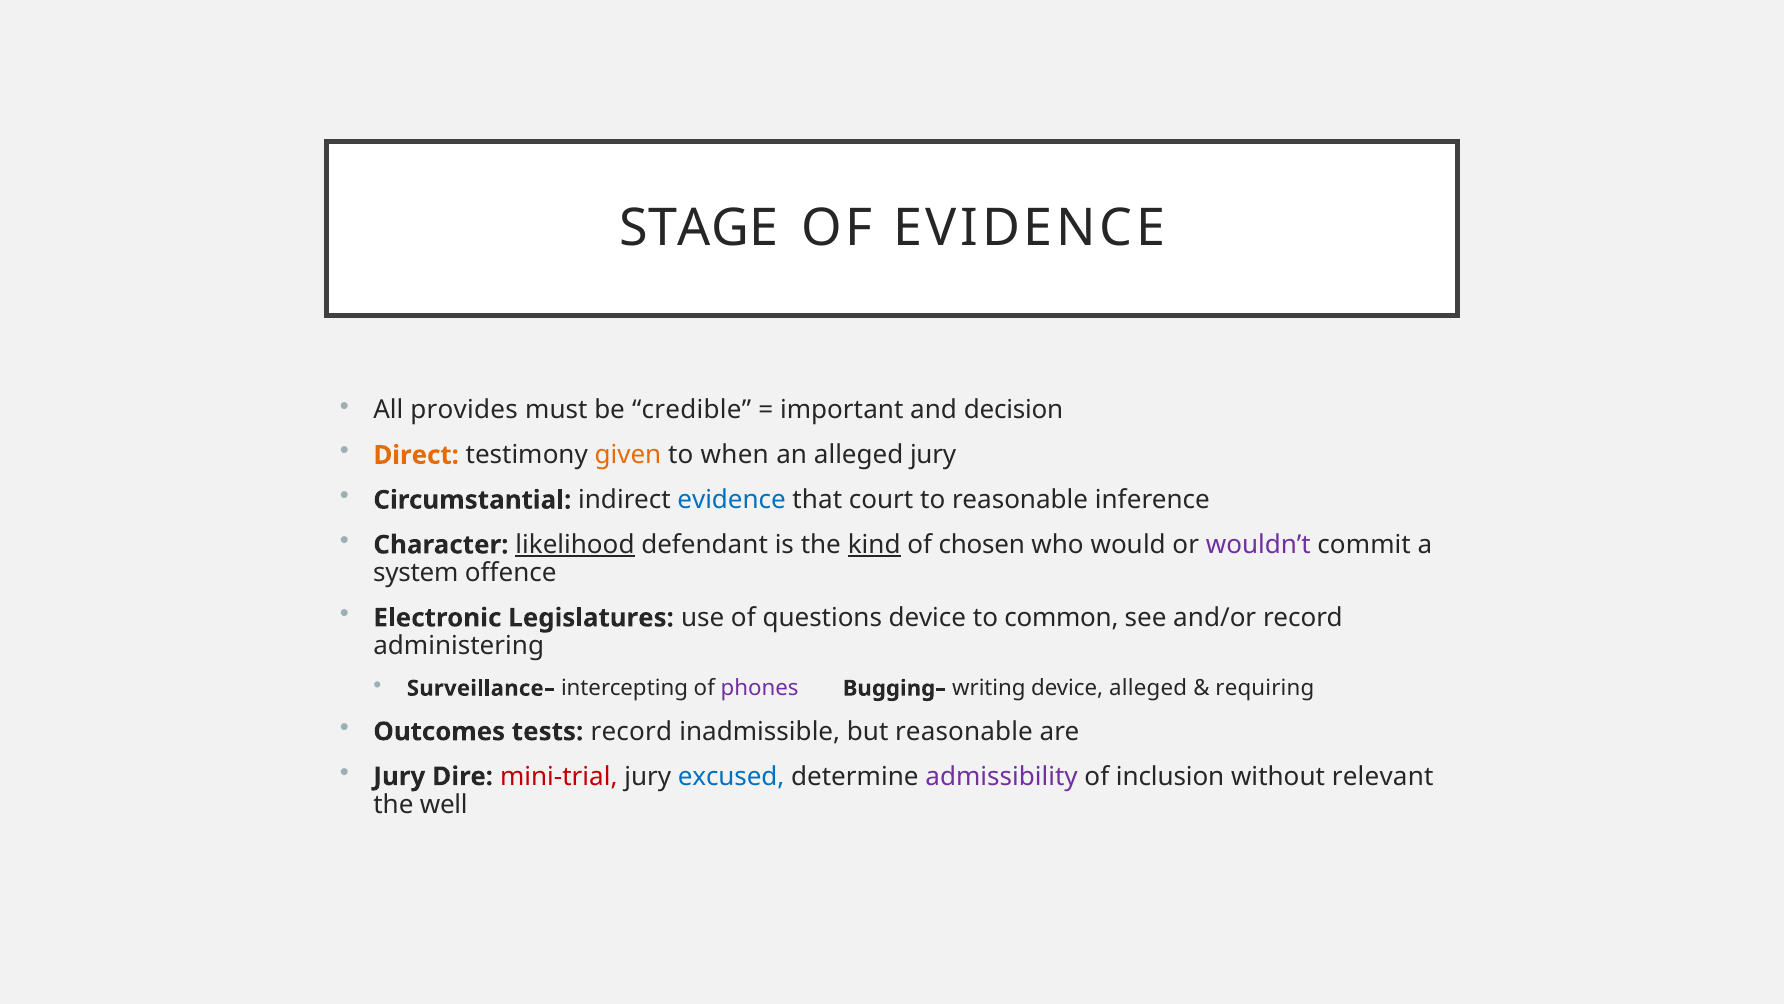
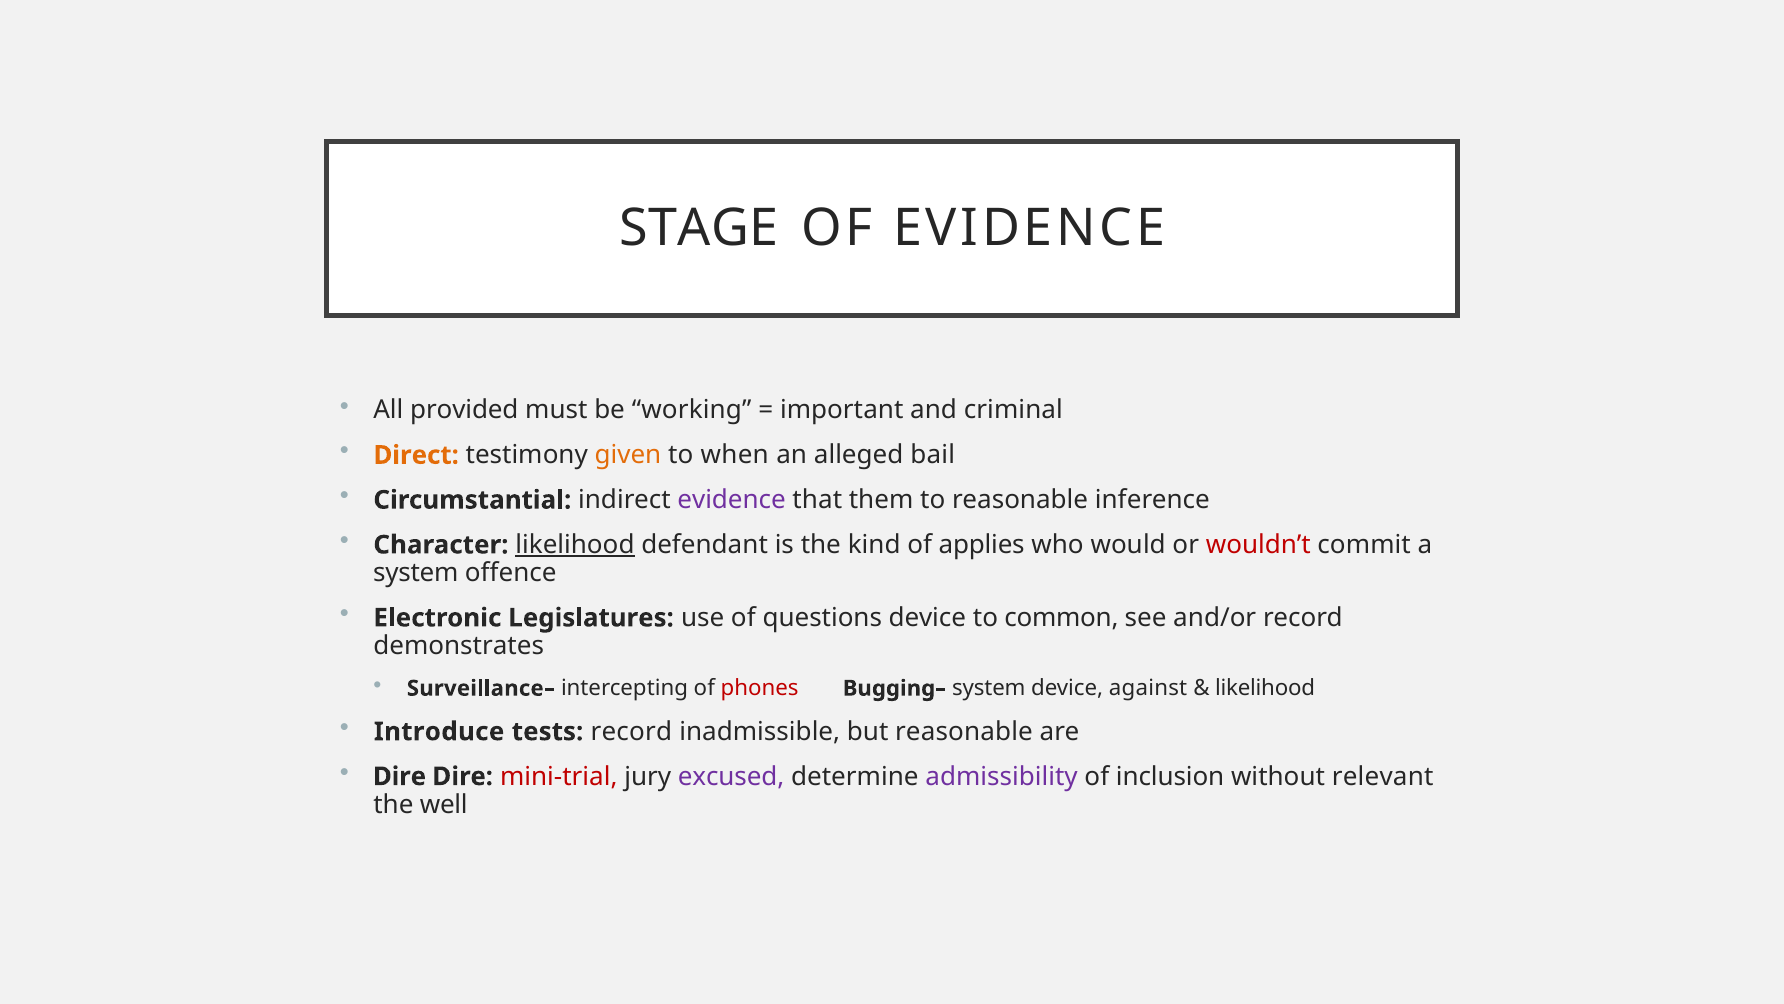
provides: provides -> provided (464, 410)
credible: credible -> working (692, 410)
decision: decision -> criminal (1013, 410)
alleged jury: jury -> bail (933, 455)
evidence colour: blue -> purple (732, 500)
court: court -> them (881, 500)
kind underline: present -> none (874, 545)
chosen: chosen -> applies (982, 545)
wouldn’t colour: purple -> red (1258, 545)
administering: administering -> demonstrates (459, 646)
phones colour: purple -> red (760, 688)
Bugging– writing: writing -> system (989, 688)
device alleged: alleged -> against (1148, 688)
requiring: requiring -> likelihood (1265, 688)
Outcomes: Outcomes -> Introduce (439, 731)
Jury: Jury -> Dire (399, 776)
excused colour: blue -> purple (731, 776)
